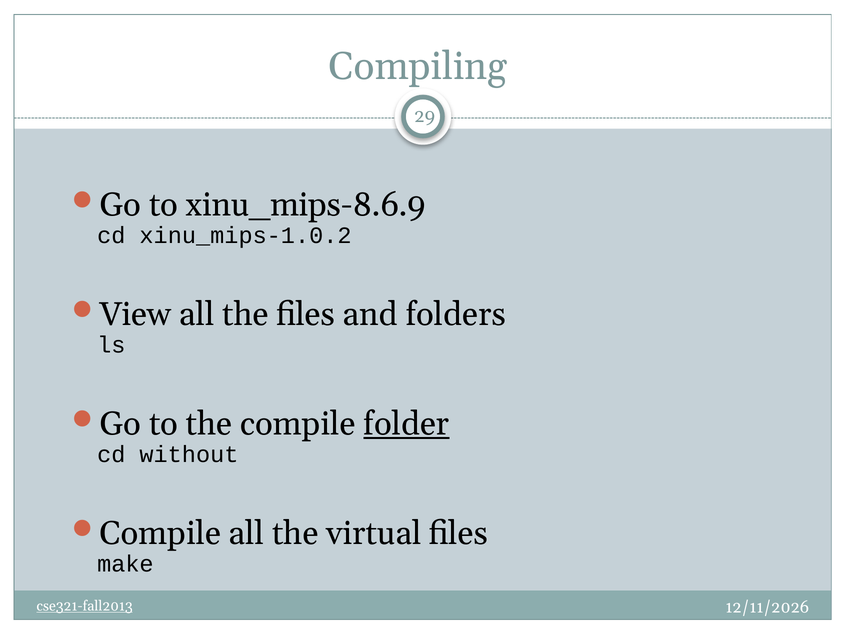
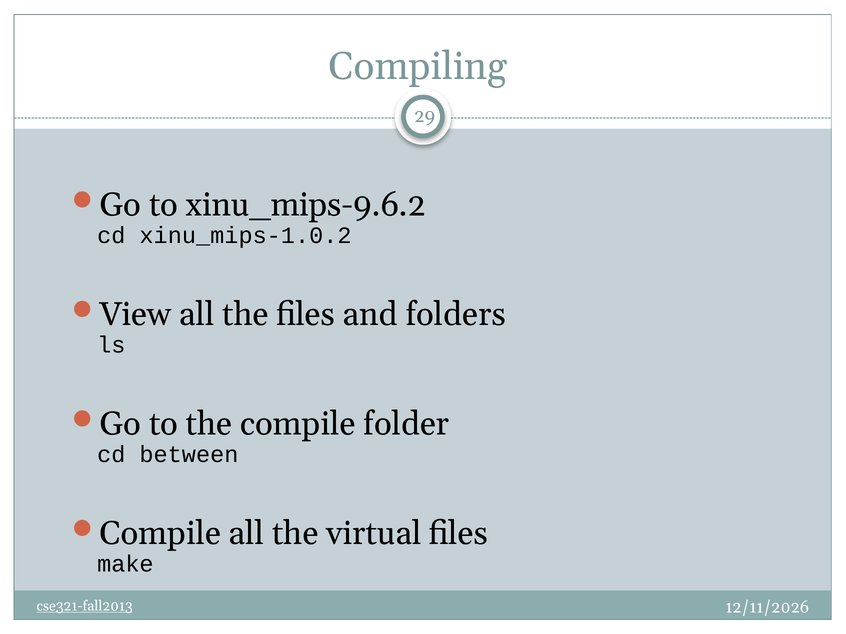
xinu_mips-8.6.9: xinu_mips-8.6.9 -> xinu_mips-9.6.2 (306, 205)
folder underline: present -> none (406, 424)
without: without -> between (189, 455)
